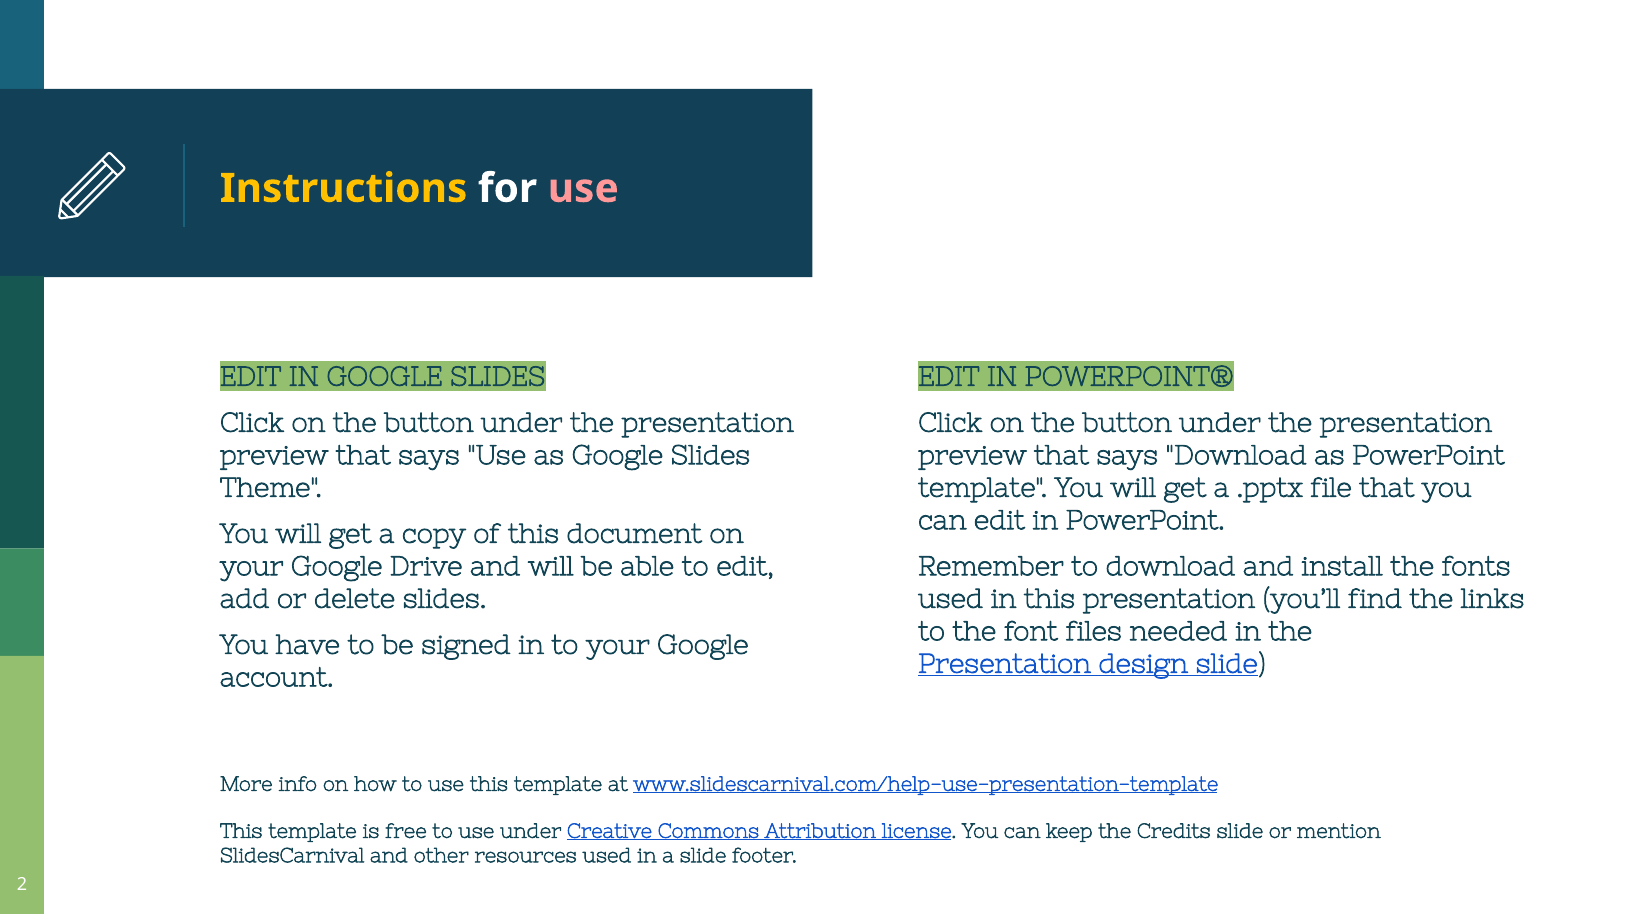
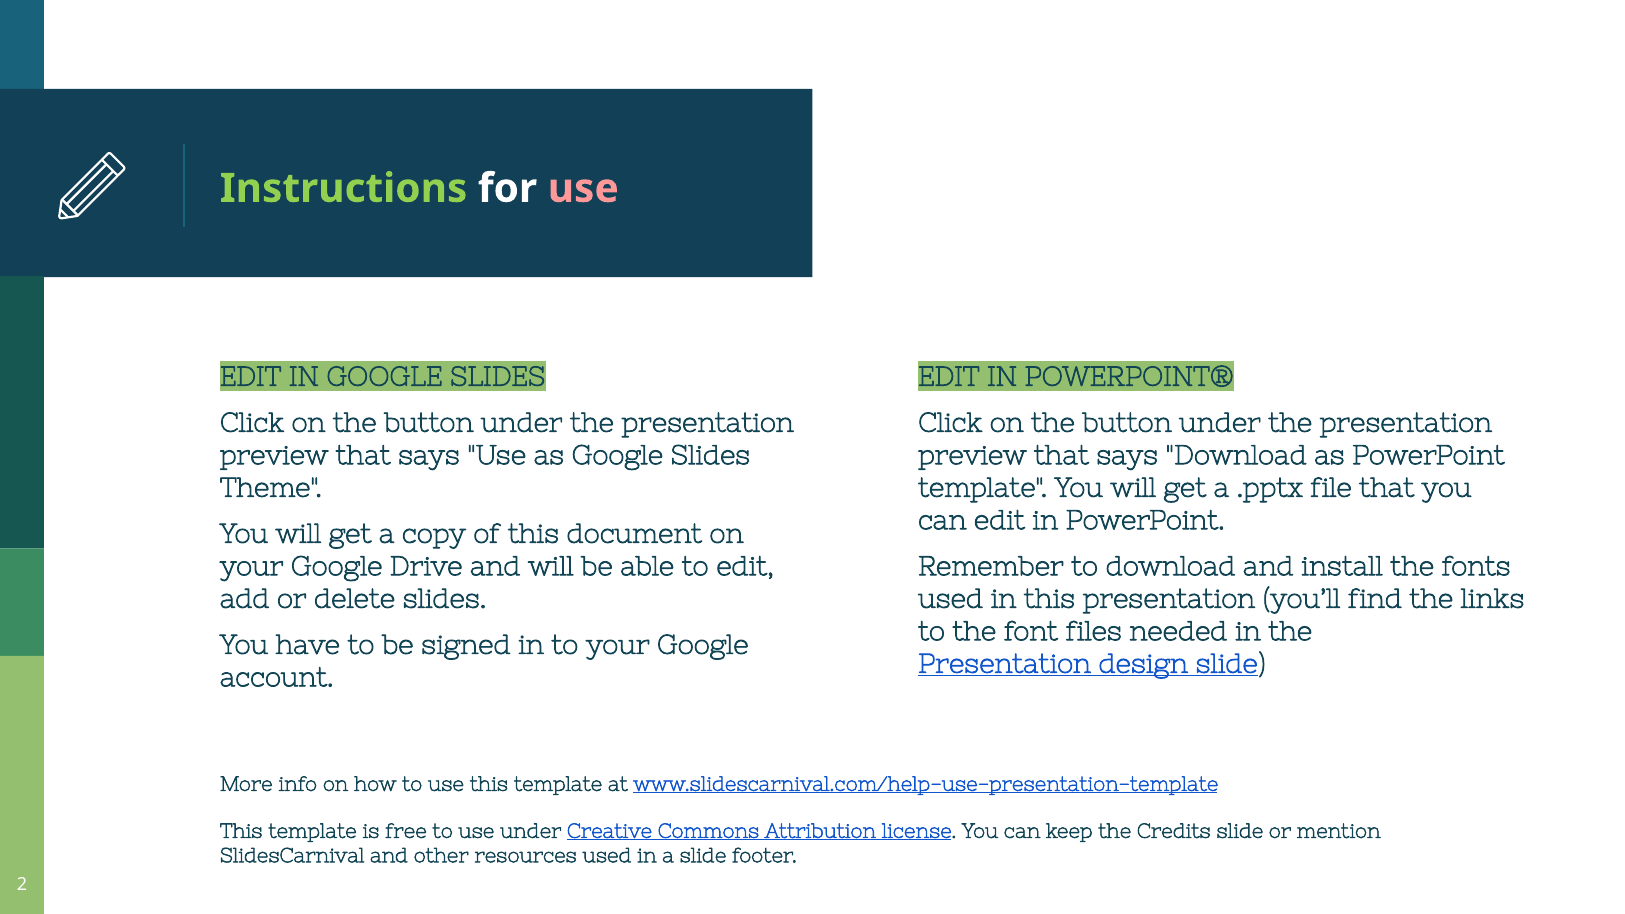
Instructions colour: yellow -> light green (344, 189)
